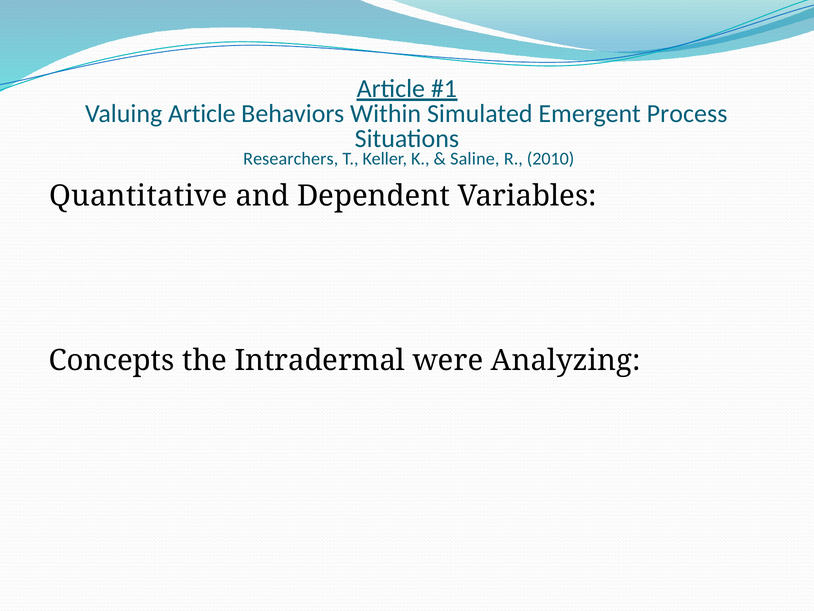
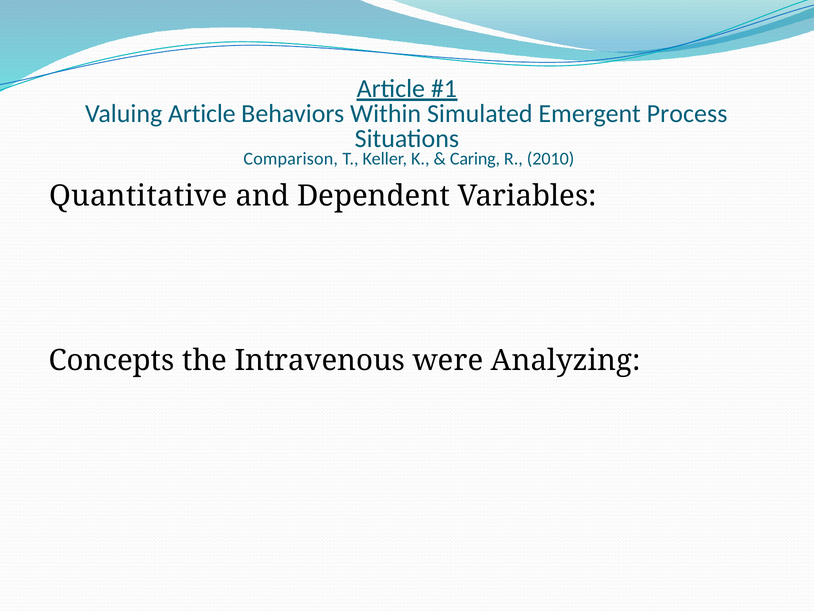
Researchers: Researchers -> Comparison (291, 158)
Saline: Saline -> Caring (475, 158)
Intradermal: Intradermal -> Intravenous (320, 360)
